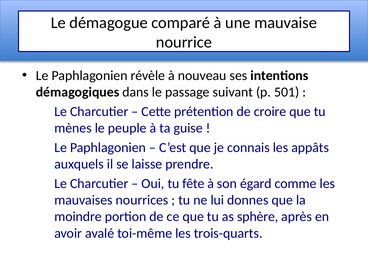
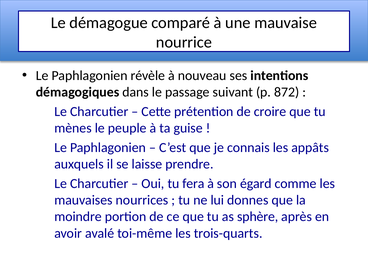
501: 501 -> 872 (287, 92)
fête: fête -> fera (193, 184)
